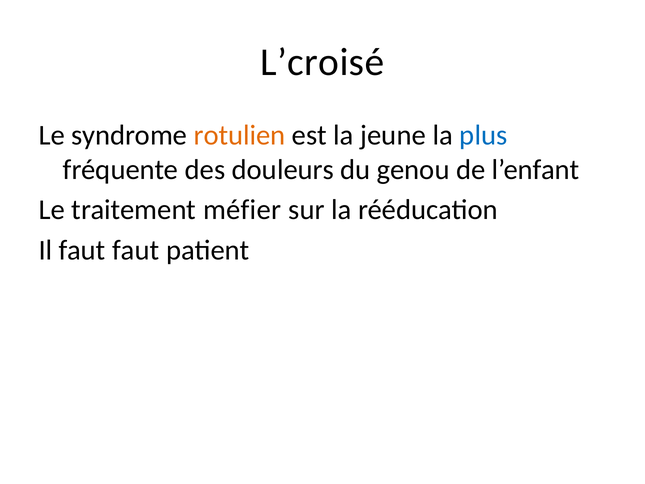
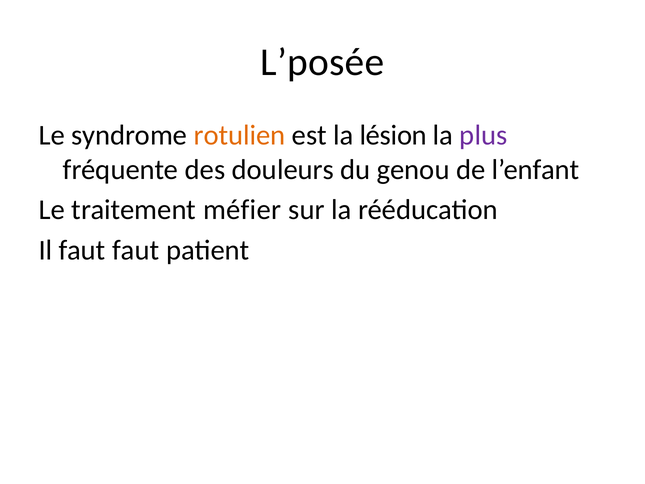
L’croisé: L’croisé -> L’posée (322, 62)
jeune: jeune -> lésion (393, 135)
plus colour: blue -> purple (483, 135)
